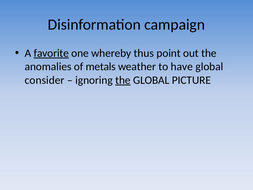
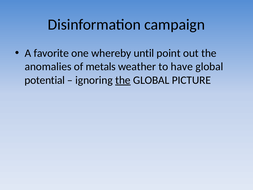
favorite underline: present -> none (51, 53)
thus: thus -> until (144, 53)
consider: consider -> potential (45, 80)
